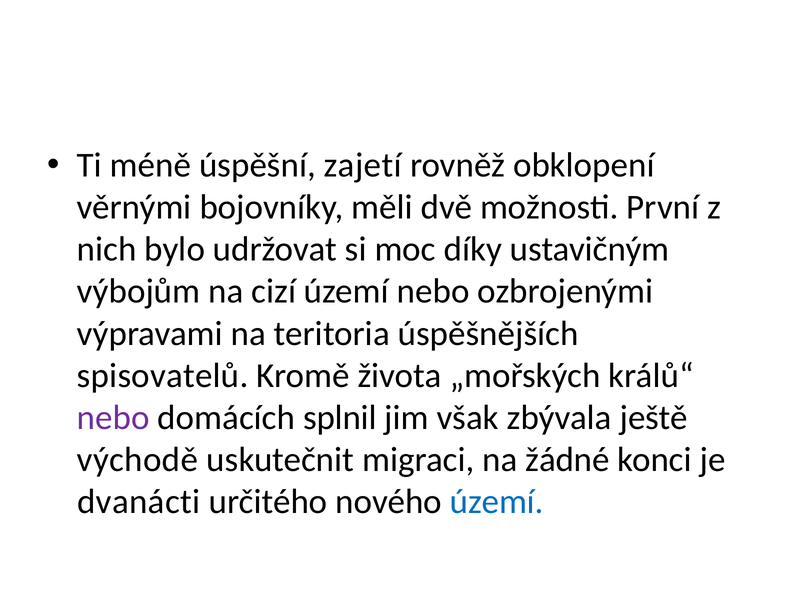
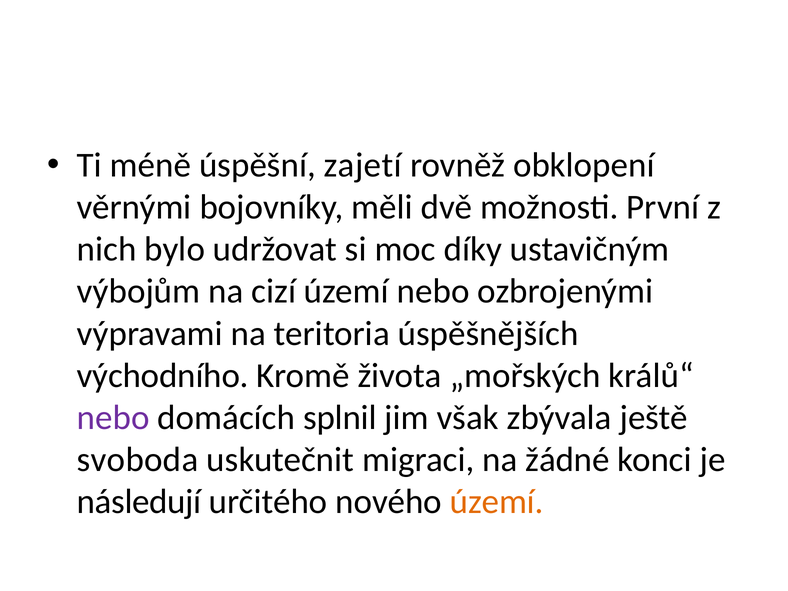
spisovatelů: spisovatelů -> východního (163, 375)
východě: východě -> svoboda (138, 460)
dvanácti: dvanácti -> následují (139, 502)
území colour: blue -> orange (497, 502)
